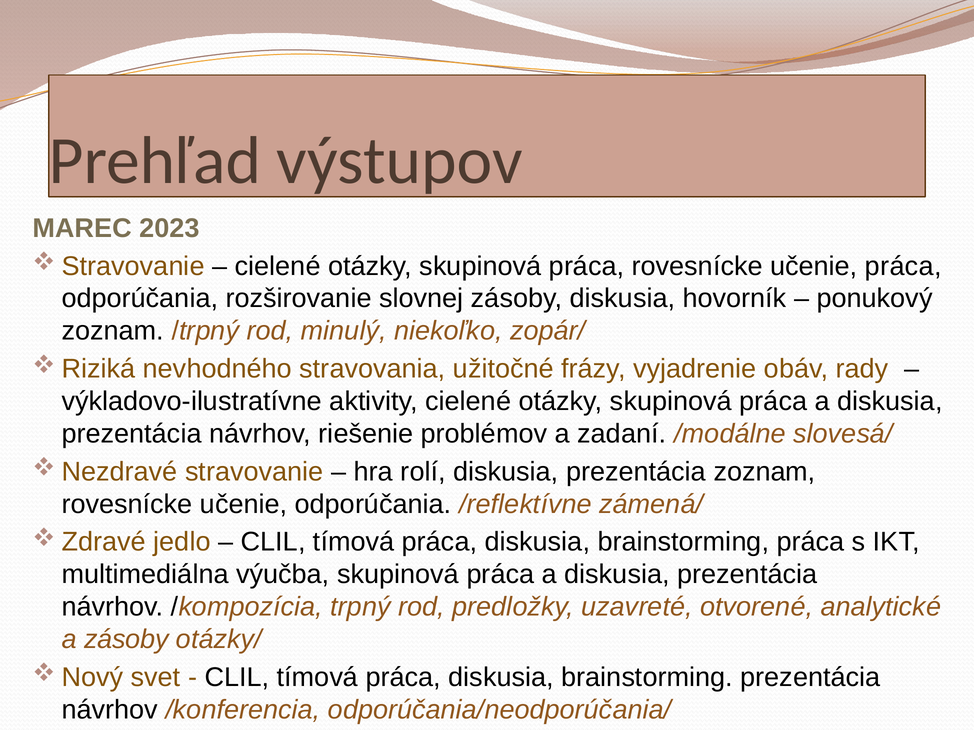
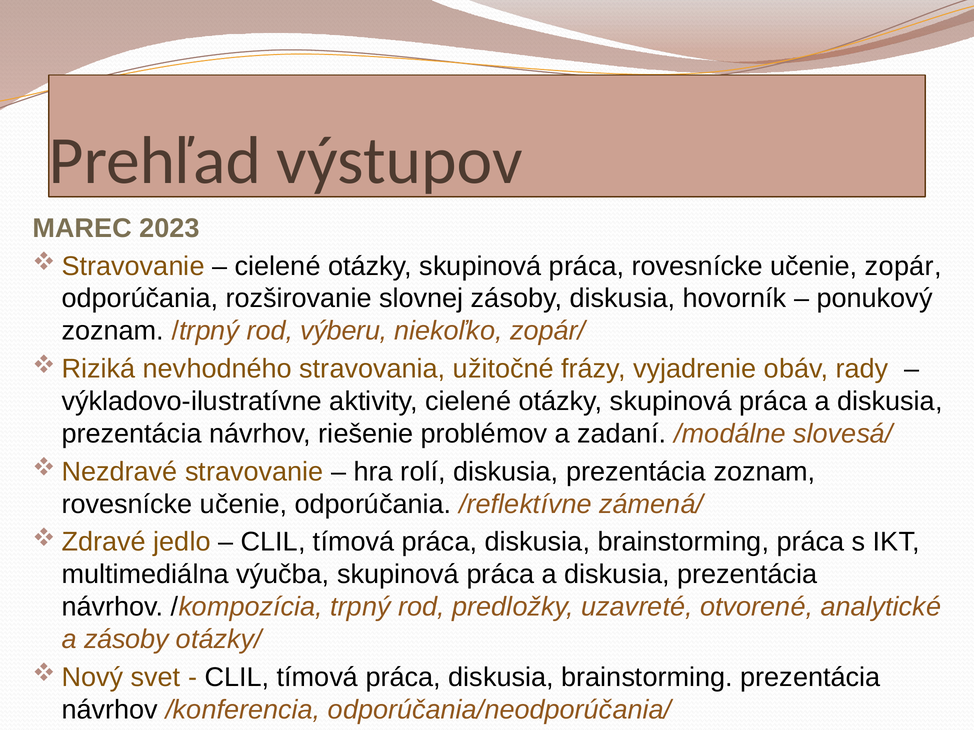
učenie práca: práca -> zopár (903, 266)
minulý: minulý -> výberu (344, 331)
